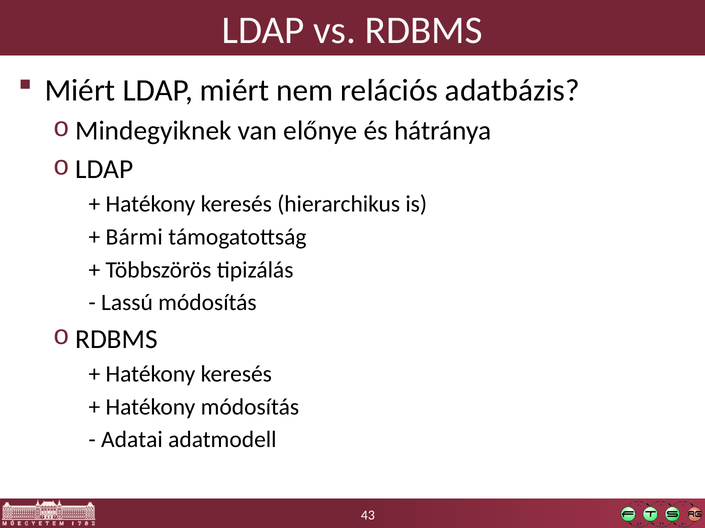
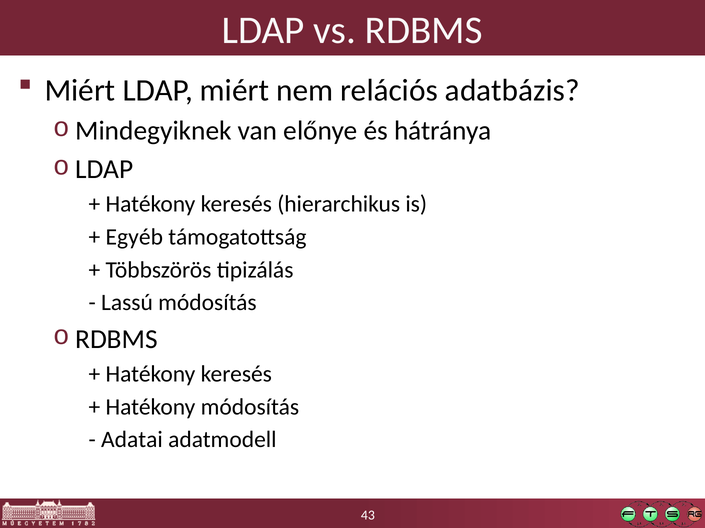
Bármi: Bármi -> Egyéb (134, 237)
